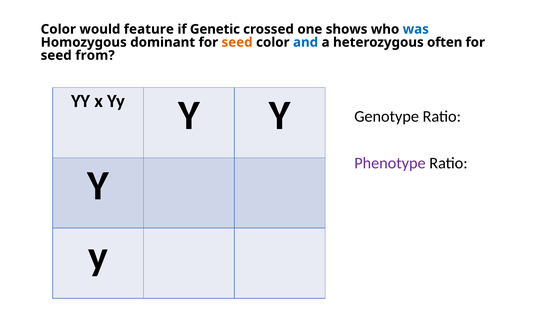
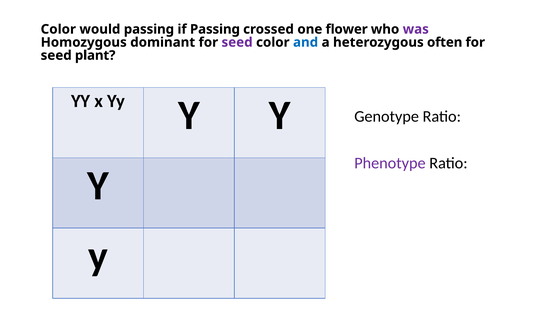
would feature: feature -> passing (149, 29)
if Genetic: Genetic -> Passing (215, 29)
shows: shows -> flower (347, 29)
was colour: blue -> purple (416, 29)
seed colour: orange -> purple (237, 42)
from: from -> plant (95, 55)
